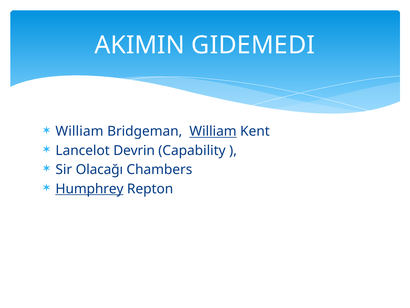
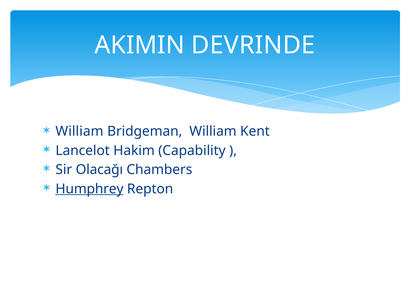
GIDEMEDI: GIDEMEDI -> DEVRINDE (253, 45)
William underline: present -> none (213, 131)
Devrin: Devrin -> Hakim (134, 150)
